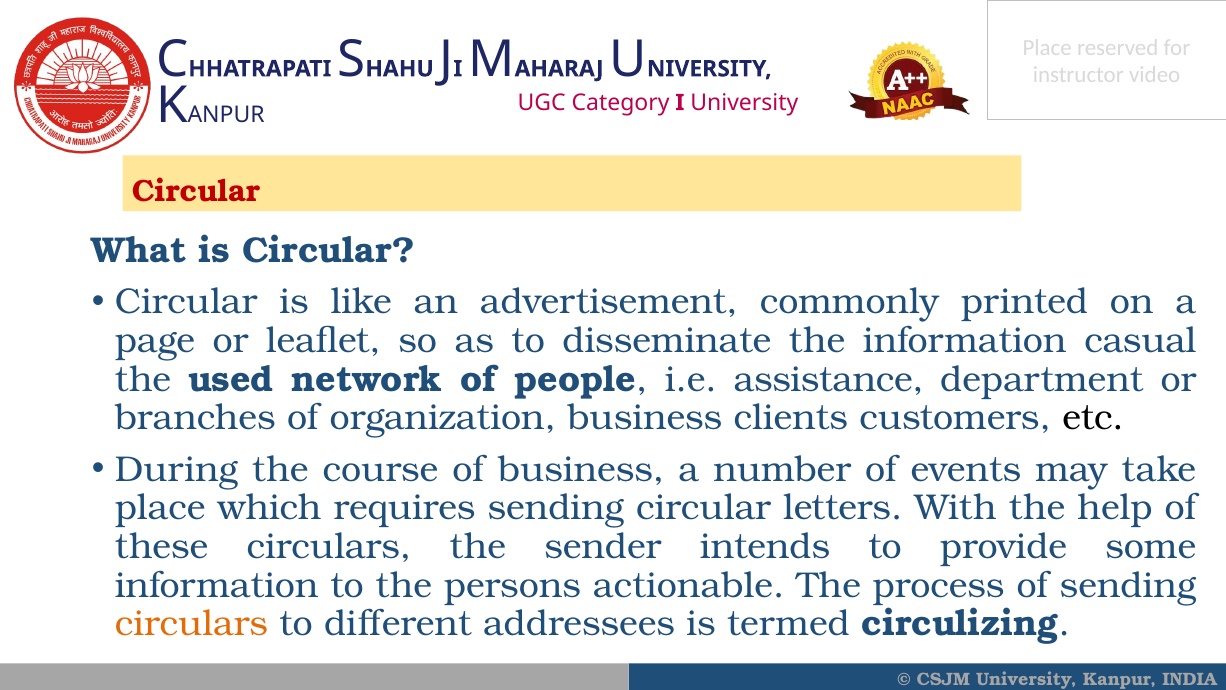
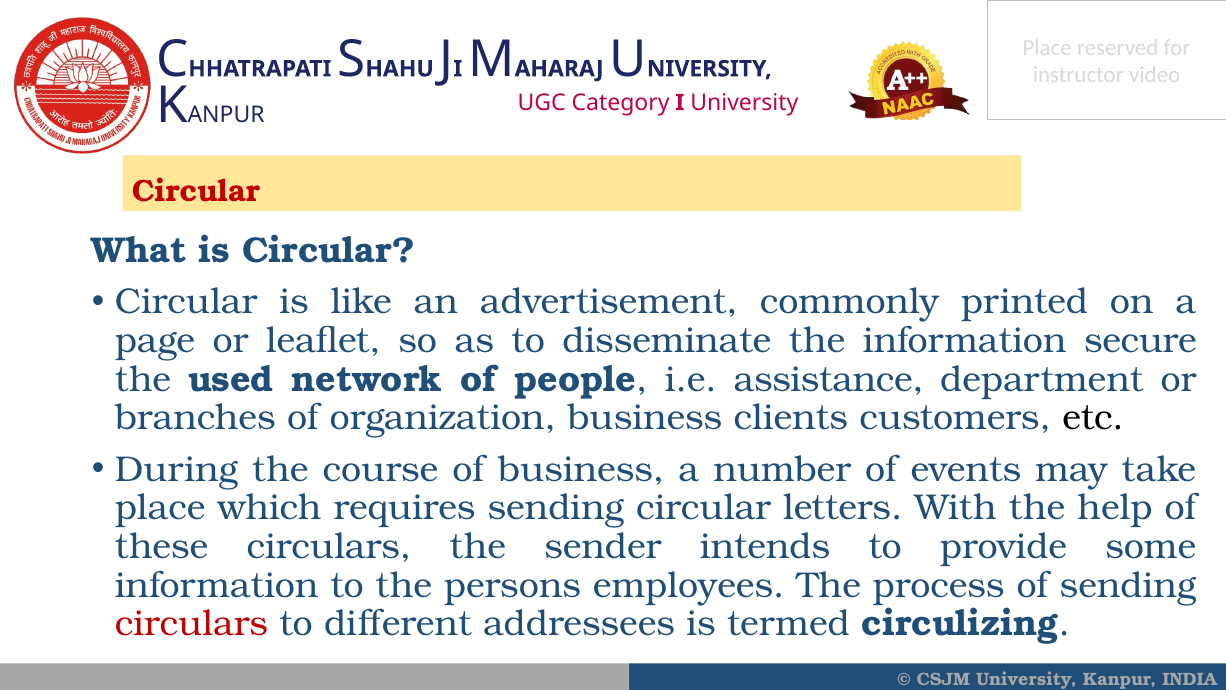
casual: casual -> secure (1140, 340)
actionable: actionable -> employees (689, 585)
circulars colour: orange -> red (191, 624)
